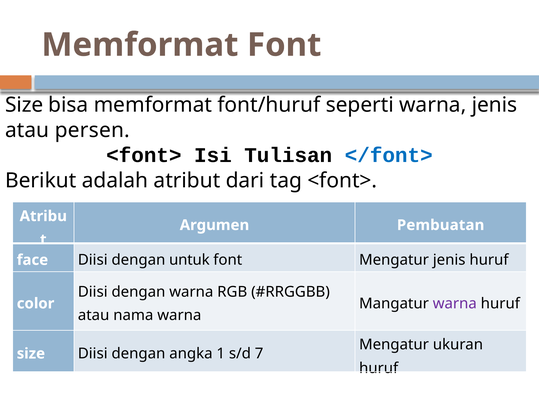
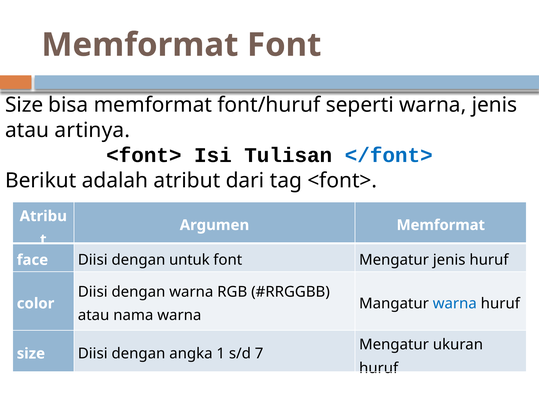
persen: persen -> artinya (92, 130)
Argumen Pembuatan: Pembuatan -> Memformat (441, 225)
warna colour: purple -> blue (455, 304)
